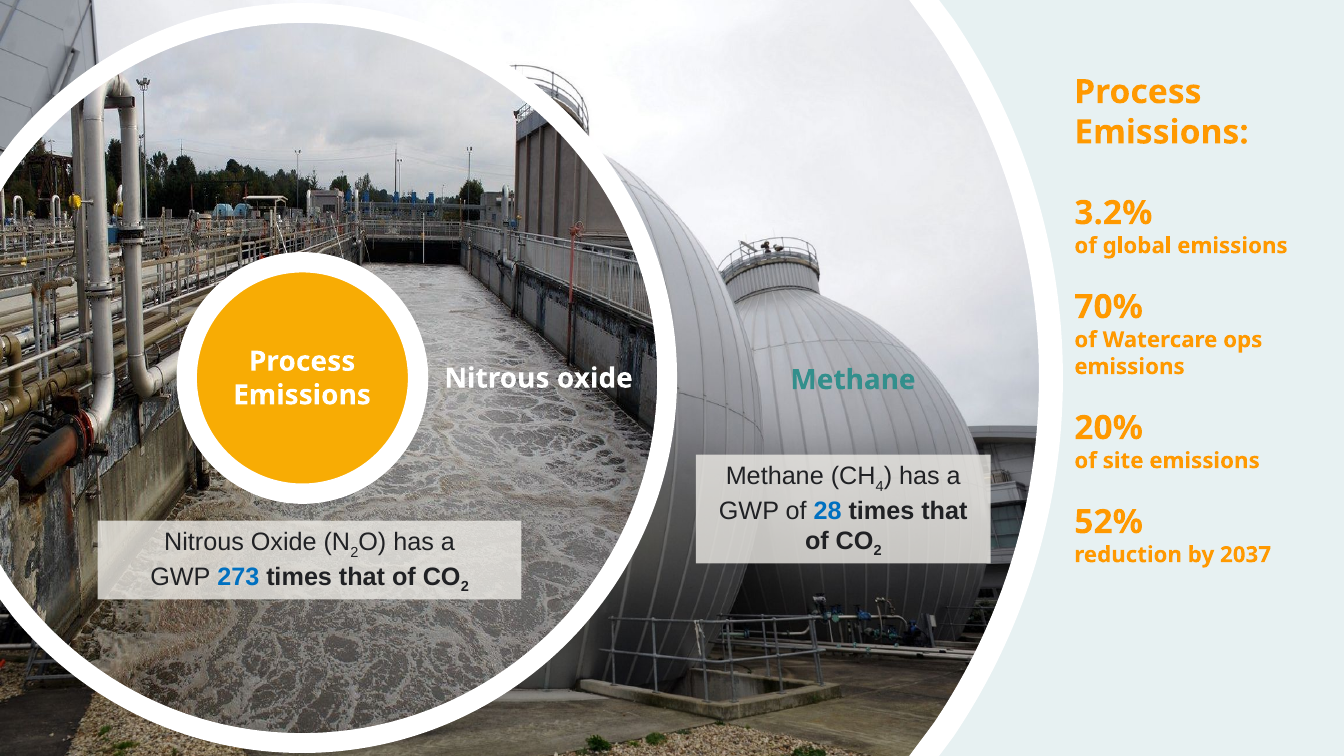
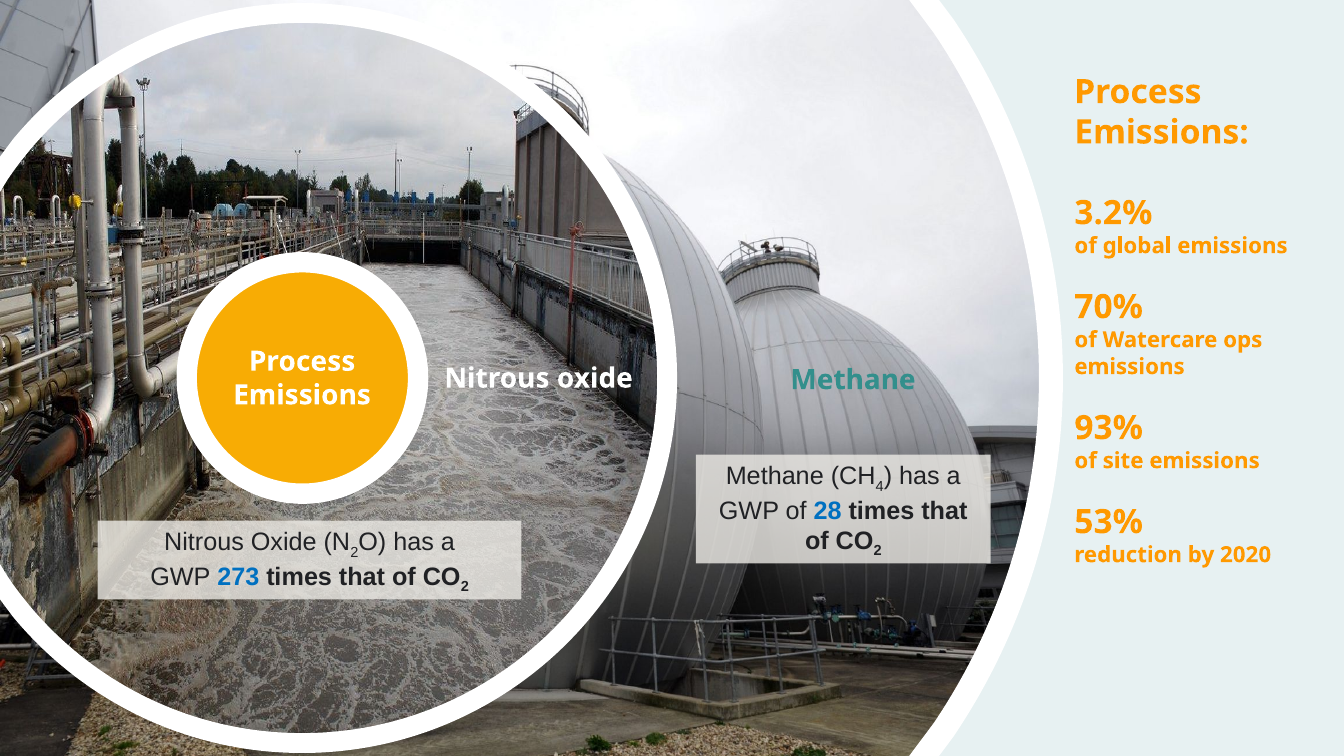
20%: 20% -> 93% (1109, 428)
52%: 52% -> 53% (1109, 522)
2037: 2037 -> 2020 (1246, 555)
